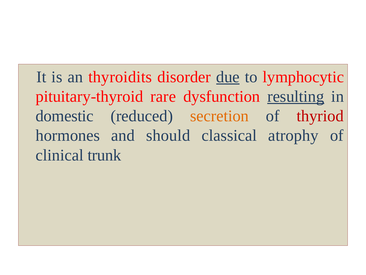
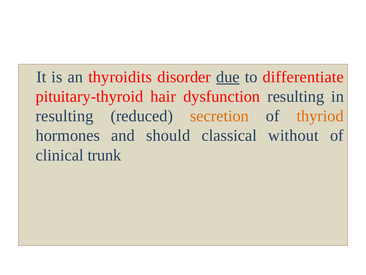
lymphocytic: lymphocytic -> differentiate (303, 77)
rare: rare -> hair (163, 96)
resulting underline: present -> none (296, 96)
domestic: domestic -> resulting (65, 116)
thyriod colour: red -> orange (320, 116)
atrophy: atrophy -> without (293, 135)
